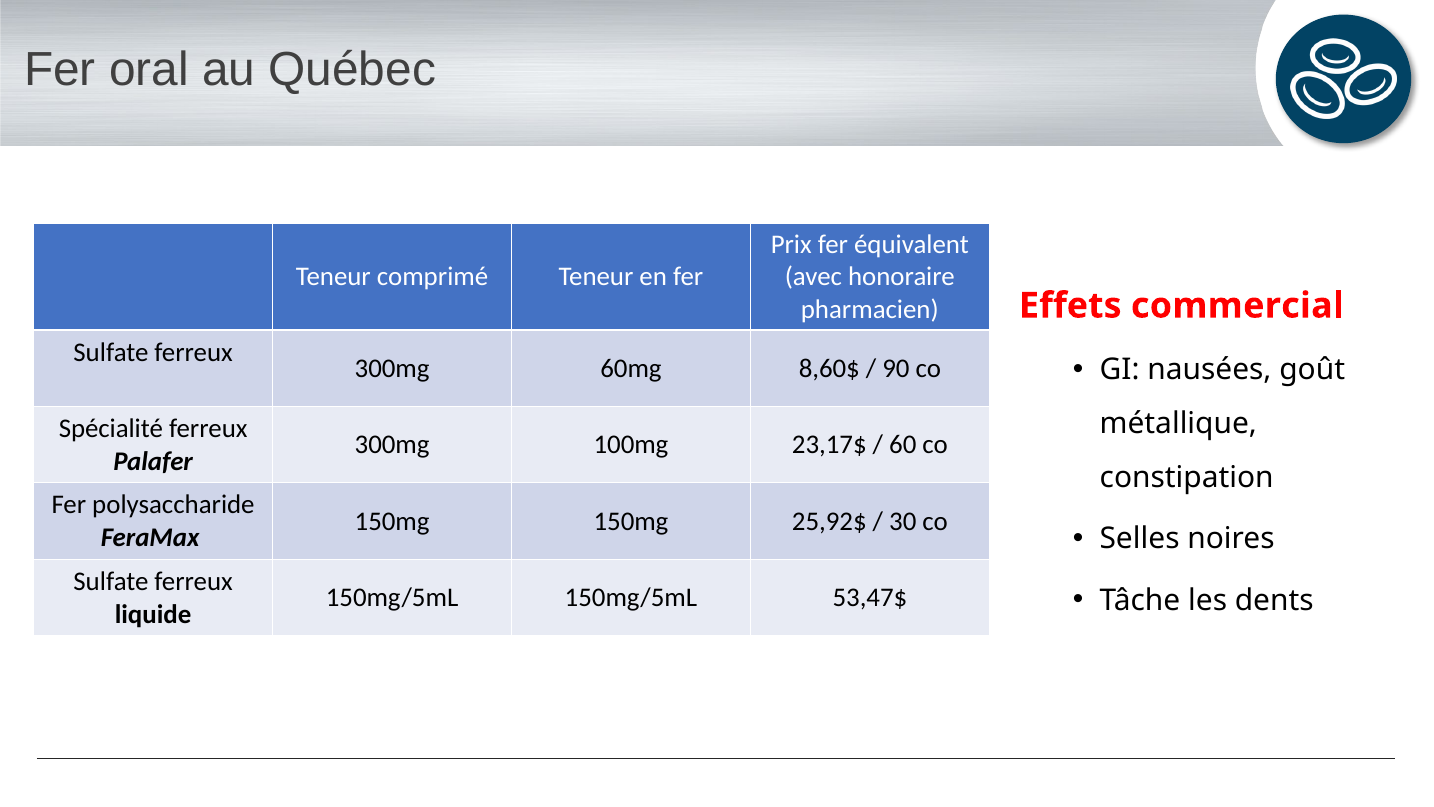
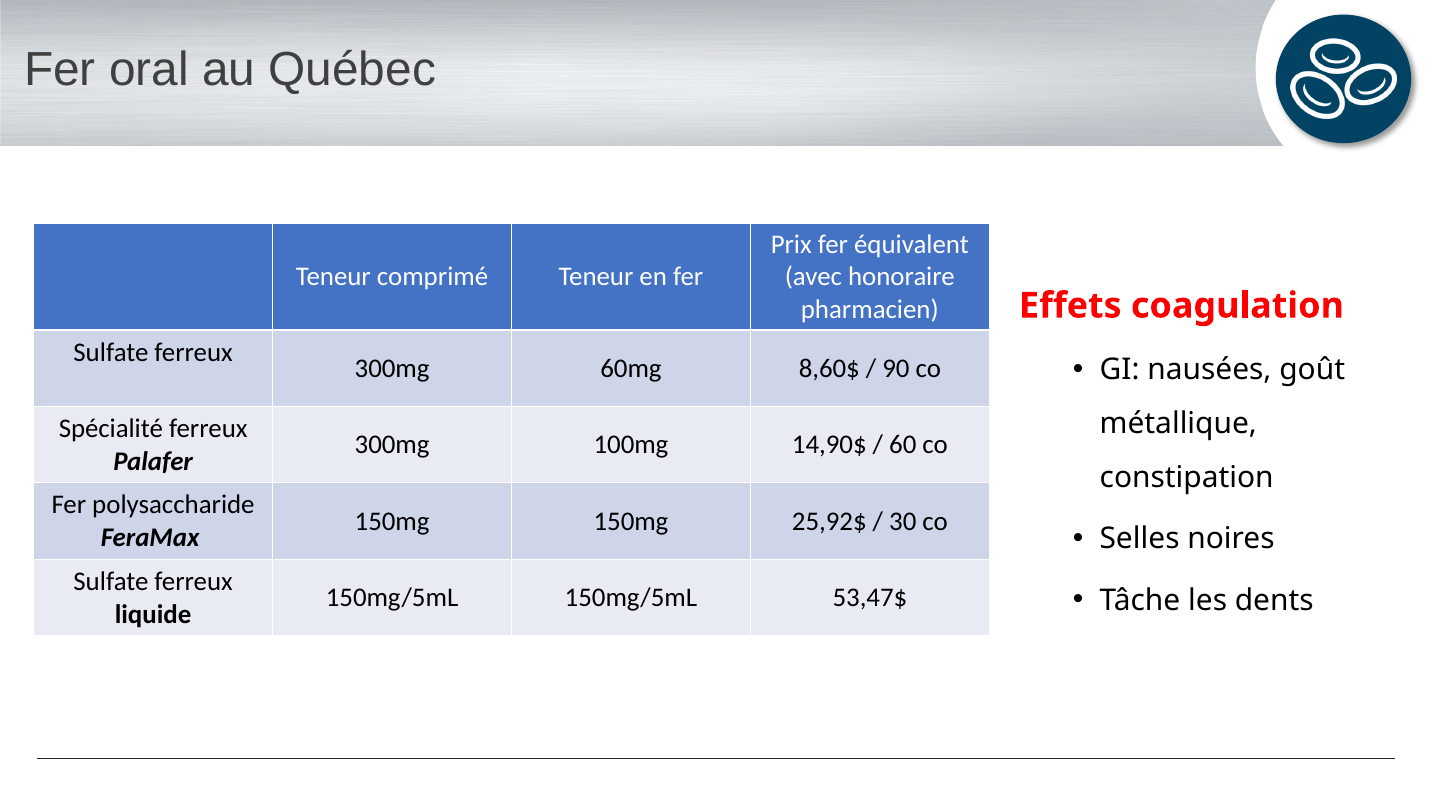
commercial: commercial -> coagulation (1237, 306)
23,17$: 23,17$ -> 14,90$ (829, 445)
